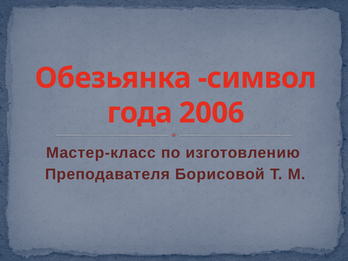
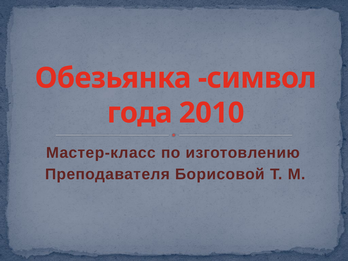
2006: 2006 -> 2010 (212, 113)
